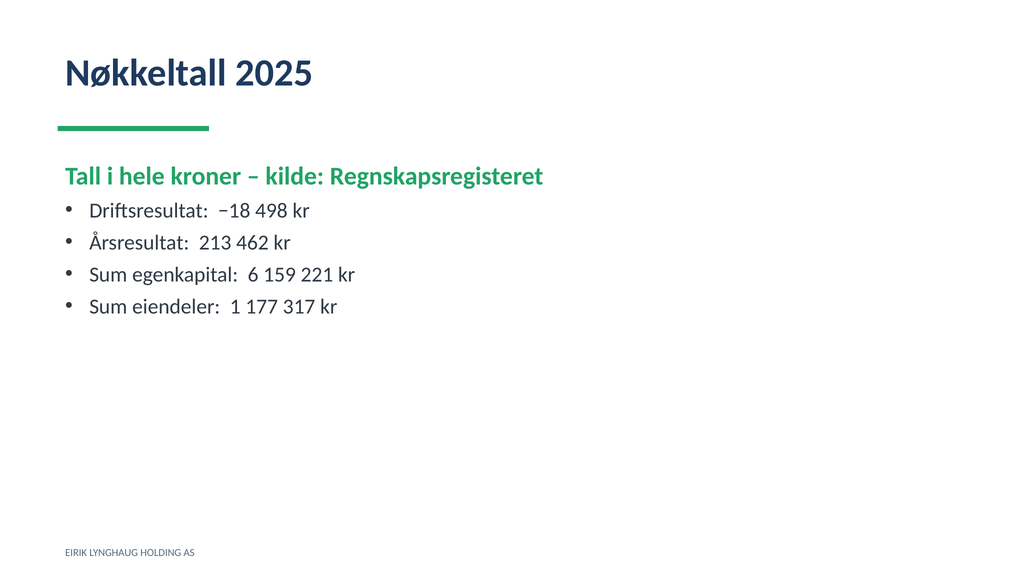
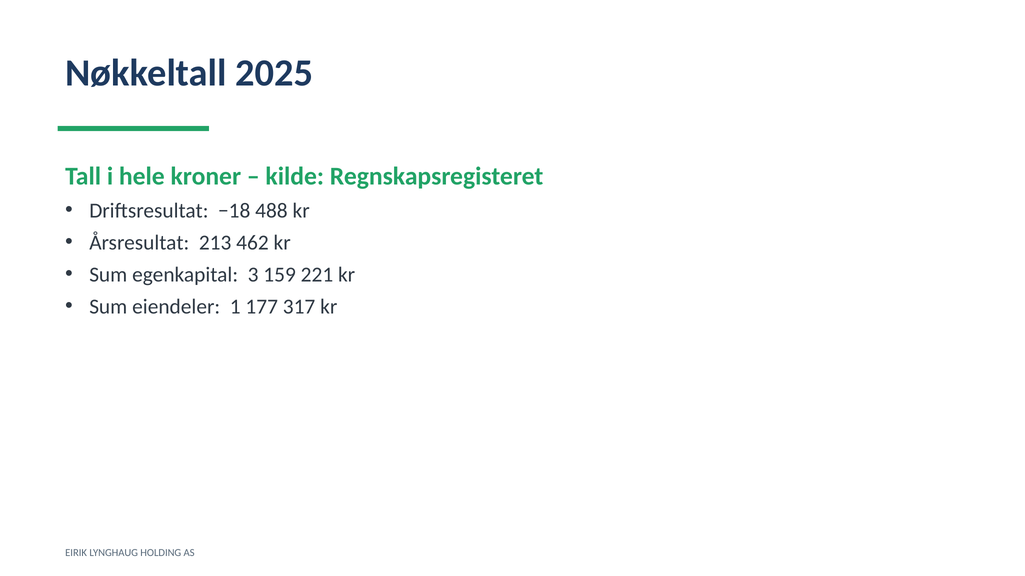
498: 498 -> 488 (271, 211)
6: 6 -> 3 (253, 275)
